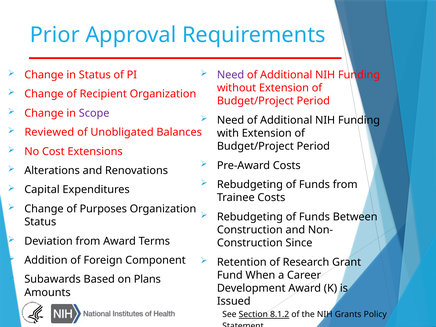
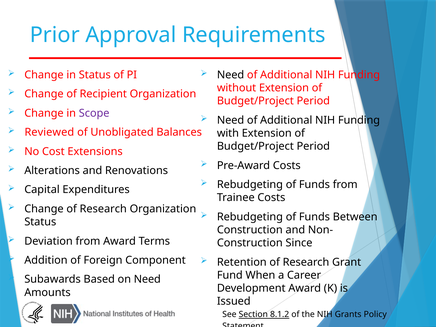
Need colour: purple -> black (231, 75)
Change of Purposes: Purposes -> Research (103, 209)
on Plans: Plans -> Need (147, 279)
